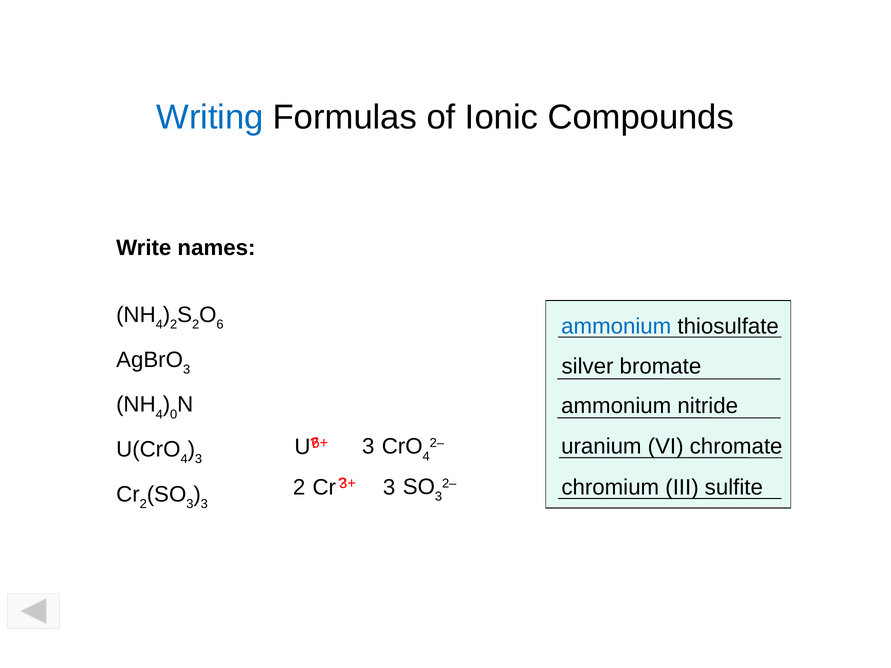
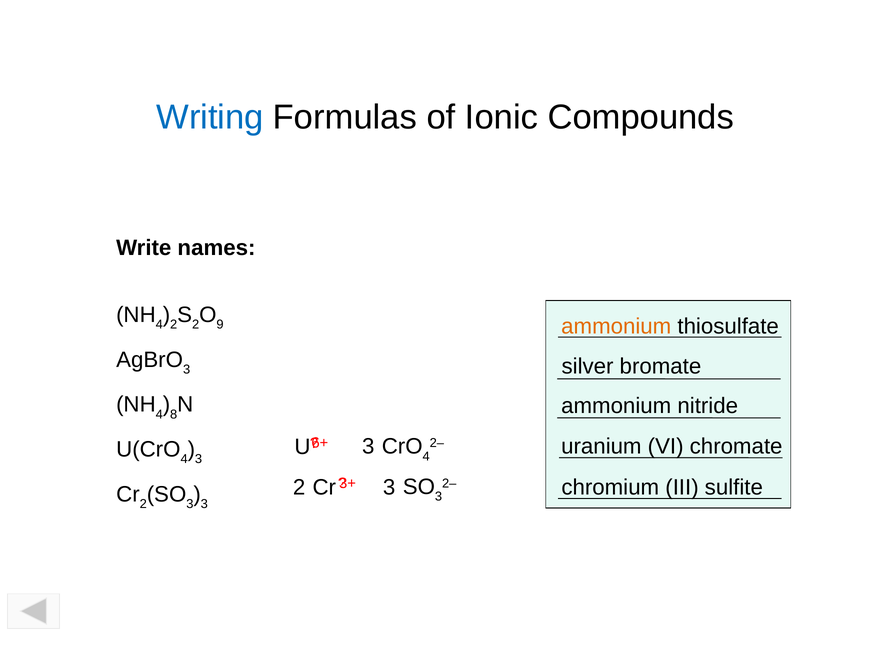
6: 6 -> 9 (220, 325)
ammonium colour: blue -> orange (616, 326)
0: 0 -> 8 (174, 415)
